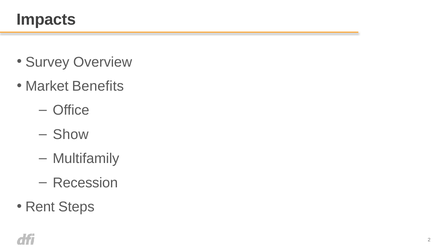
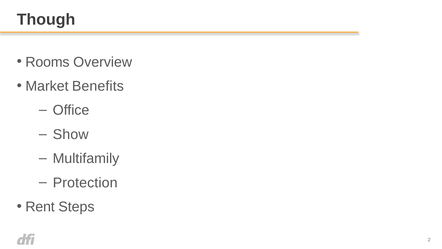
Impacts: Impacts -> Though (46, 20)
Survey: Survey -> Rooms (47, 62)
Recession: Recession -> Protection (85, 182)
